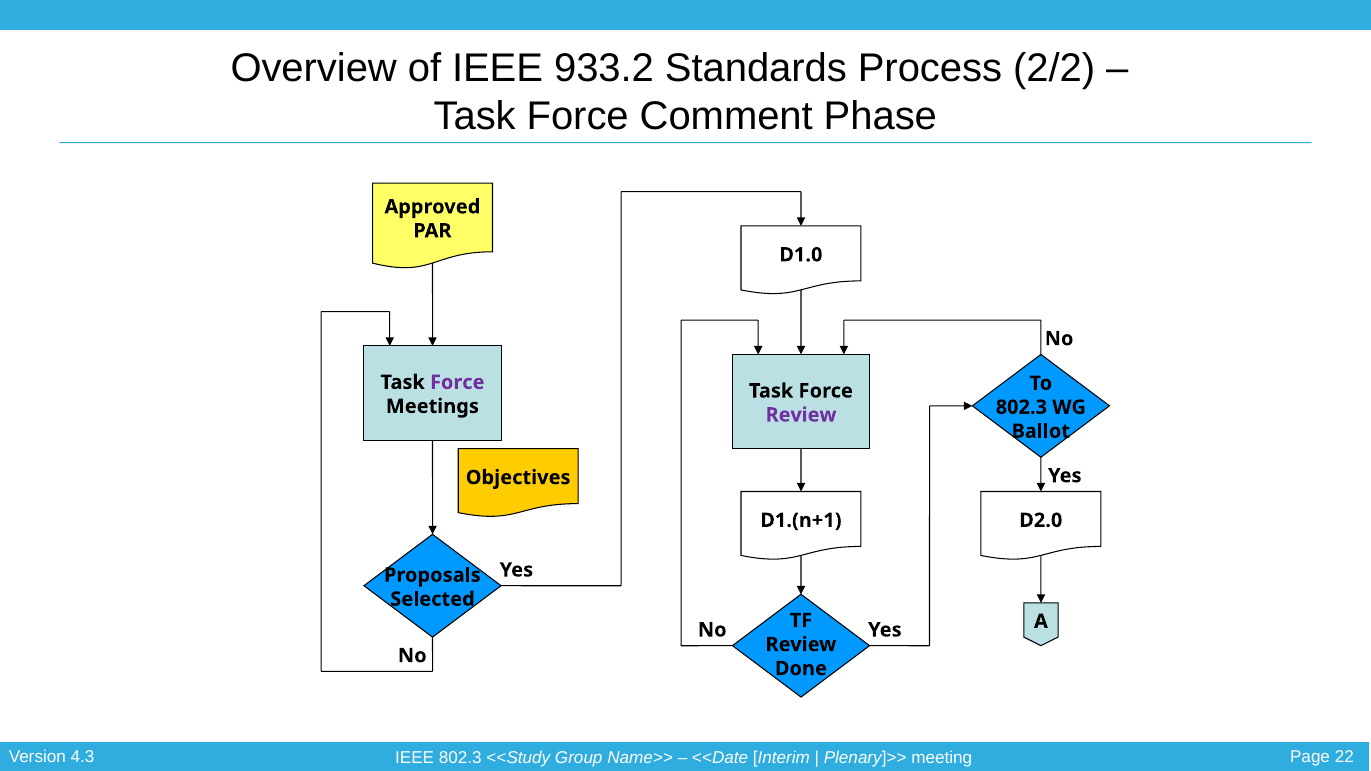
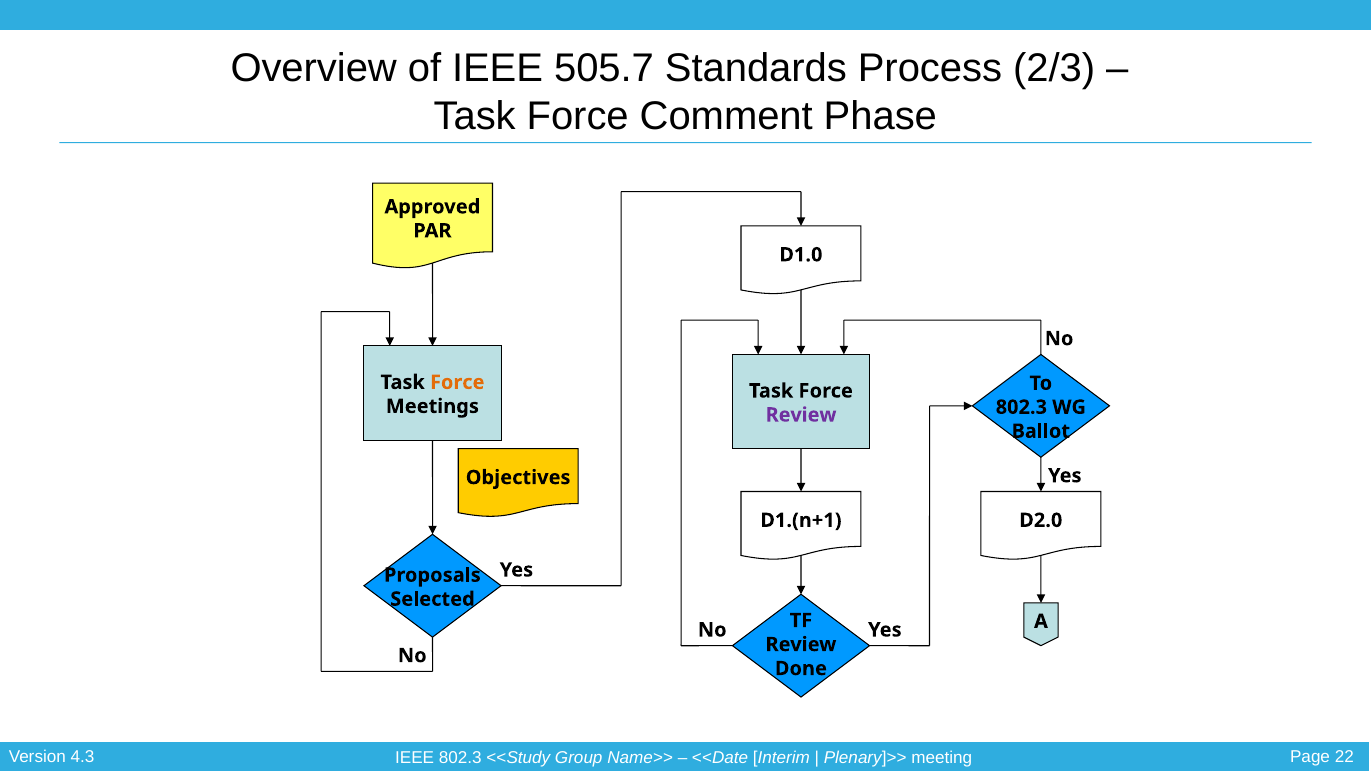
933.2: 933.2 -> 505.7 (604, 69)
2/2: 2/2 -> 2/3 (1054, 69)
Force colour: purple -> orange (457, 382)
